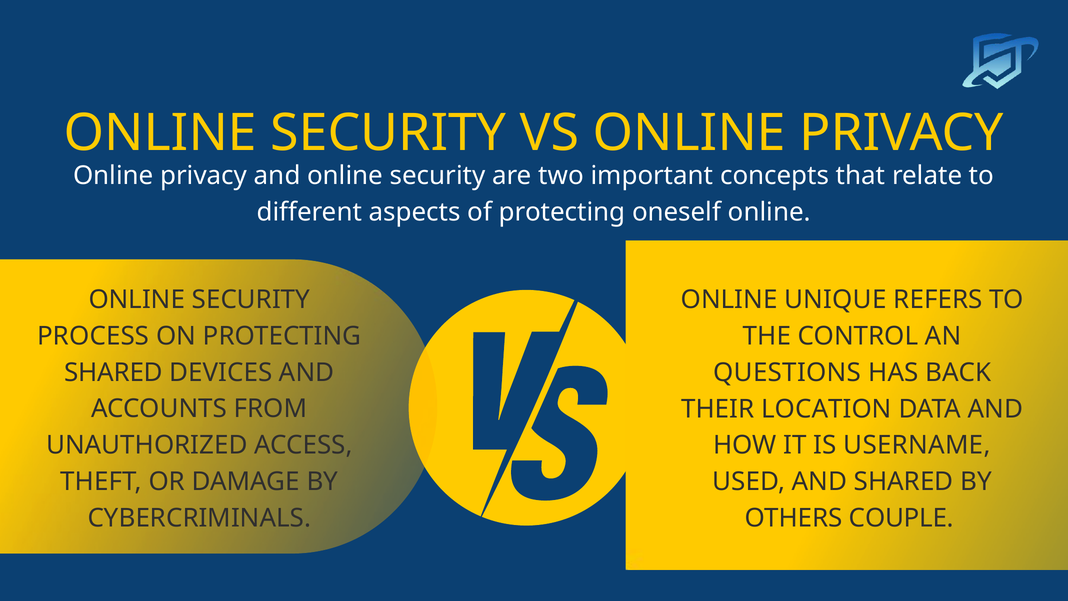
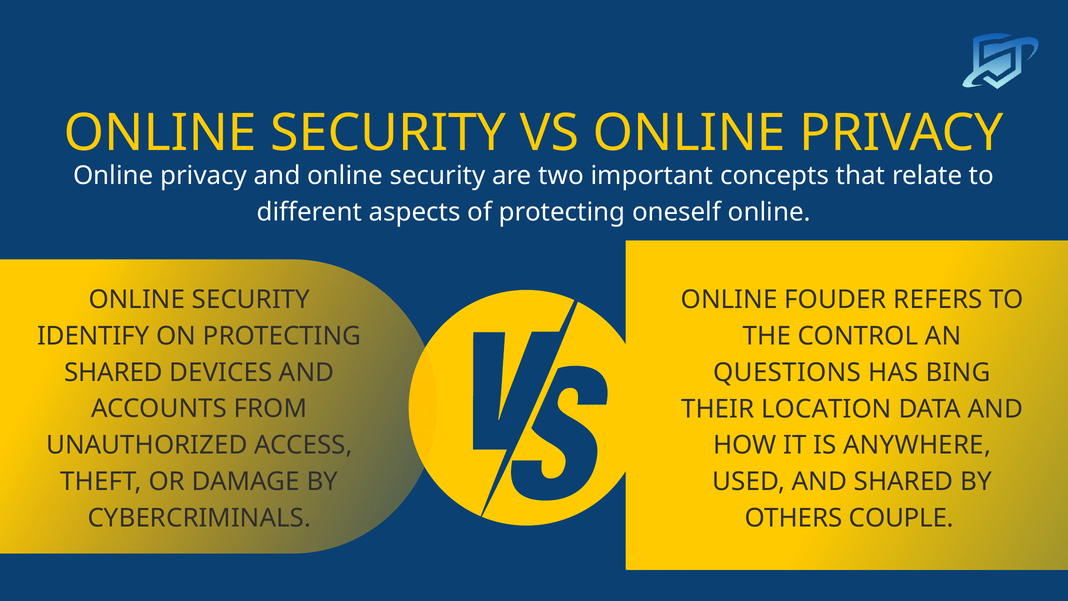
UNIQUE: UNIQUE -> FOUDER (835, 300)
PROCESS: PROCESS -> IDENTIFY (93, 336)
BACK: BACK -> BING (958, 372)
USERNAME: USERNAME -> ANYWHERE (917, 445)
